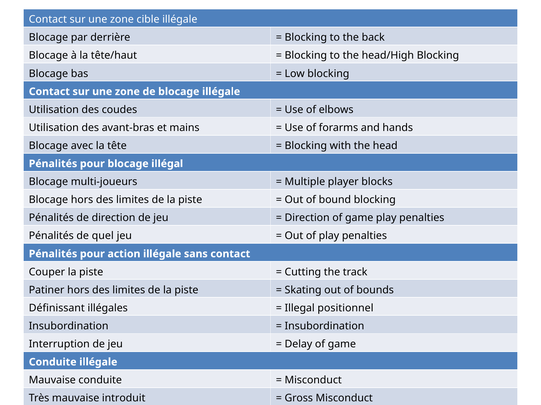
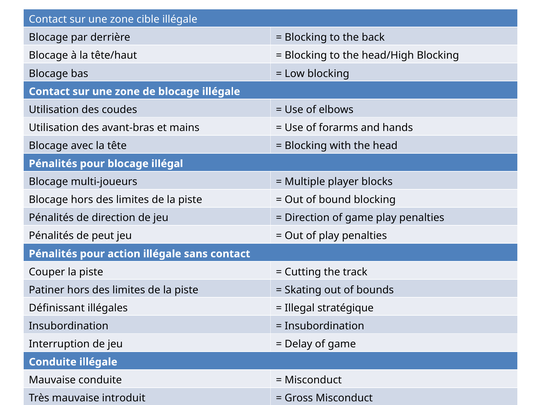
quel: quel -> peut (103, 236)
positionnel: positionnel -> stratégique (346, 308)
